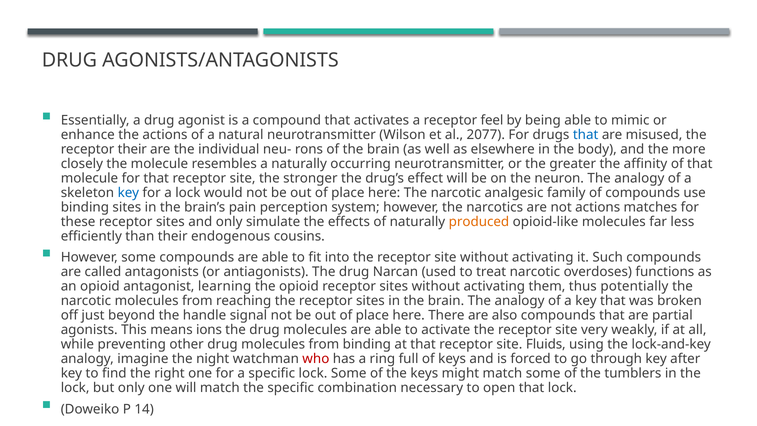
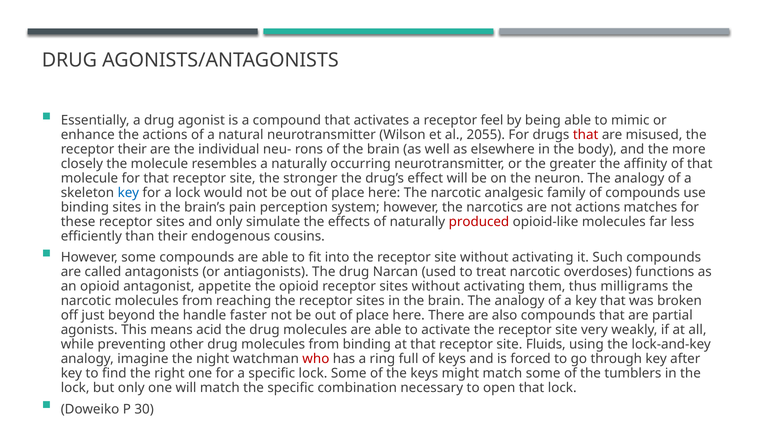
2077: 2077 -> 2055 (486, 135)
that colour: blue -> red (586, 135)
produced colour: orange -> red (479, 222)
learning: learning -> appetite (225, 286)
potentially: potentially -> milligrams (634, 286)
signal: signal -> faster (248, 315)
ions: ions -> acid (209, 330)
14: 14 -> 30 (144, 409)
